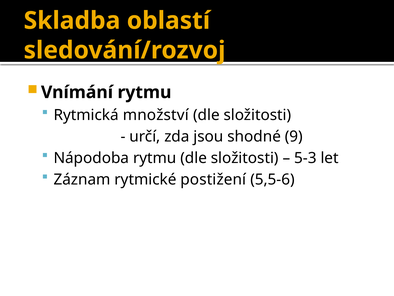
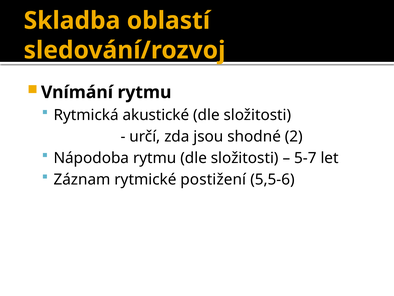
množství: množství -> akustické (156, 115)
9: 9 -> 2 (294, 136)
5-3: 5-3 -> 5-7 (305, 158)
